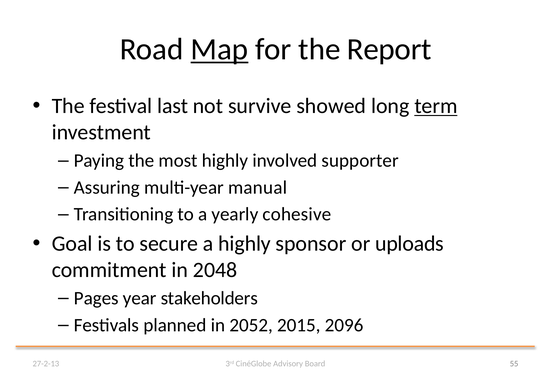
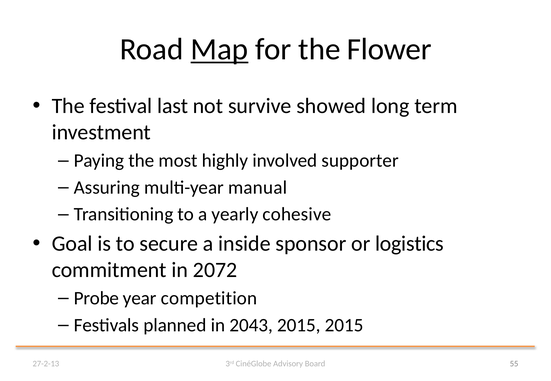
Report: Report -> Flower (389, 49)
term underline: present -> none (436, 106)
a highly: highly -> inside (244, 244)
uploads: uploads -> logistics (409, 244)
2048: 2048 -> 2072 (215, 270)
Pages: Pages -> Probe (96, 299)
stakeholders: stakeholders -> competition (209, 299)
2052: 2052 -> 2043 (251, 325)
2015 2096: 2096 -> 2015 (344, 325)
